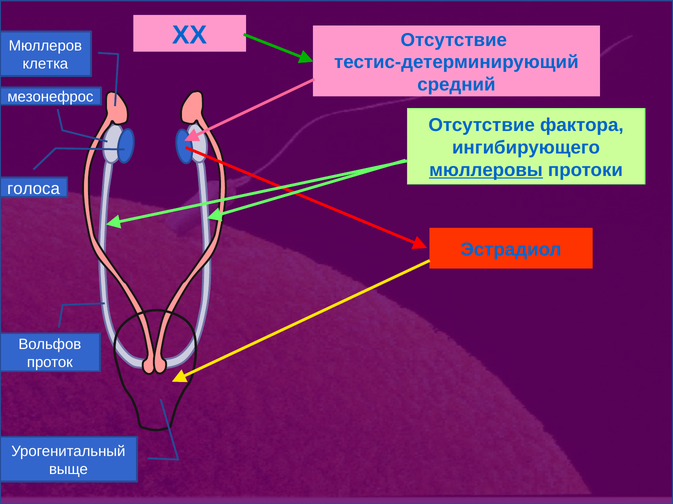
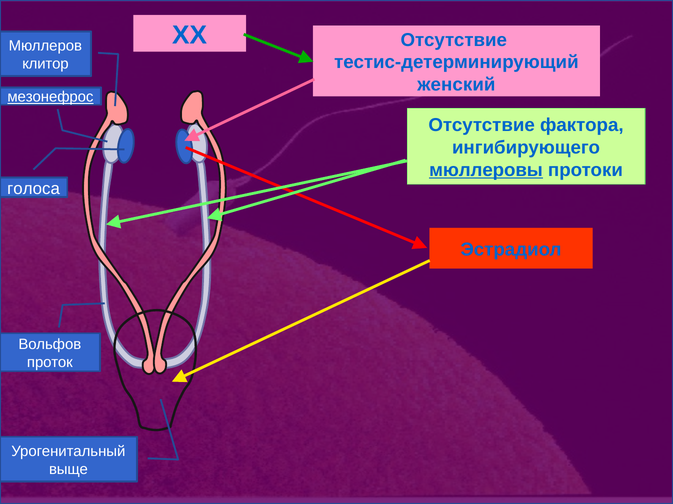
клетка: клетка -> клитор (45, 64)
средний: средний -> женский (456, 85)
мезонефрос underline: none -> present (50, 97)
